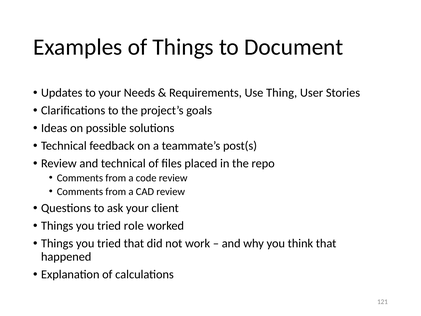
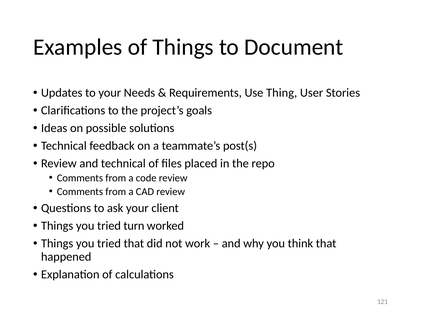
role: role -> turn (134, 226)
